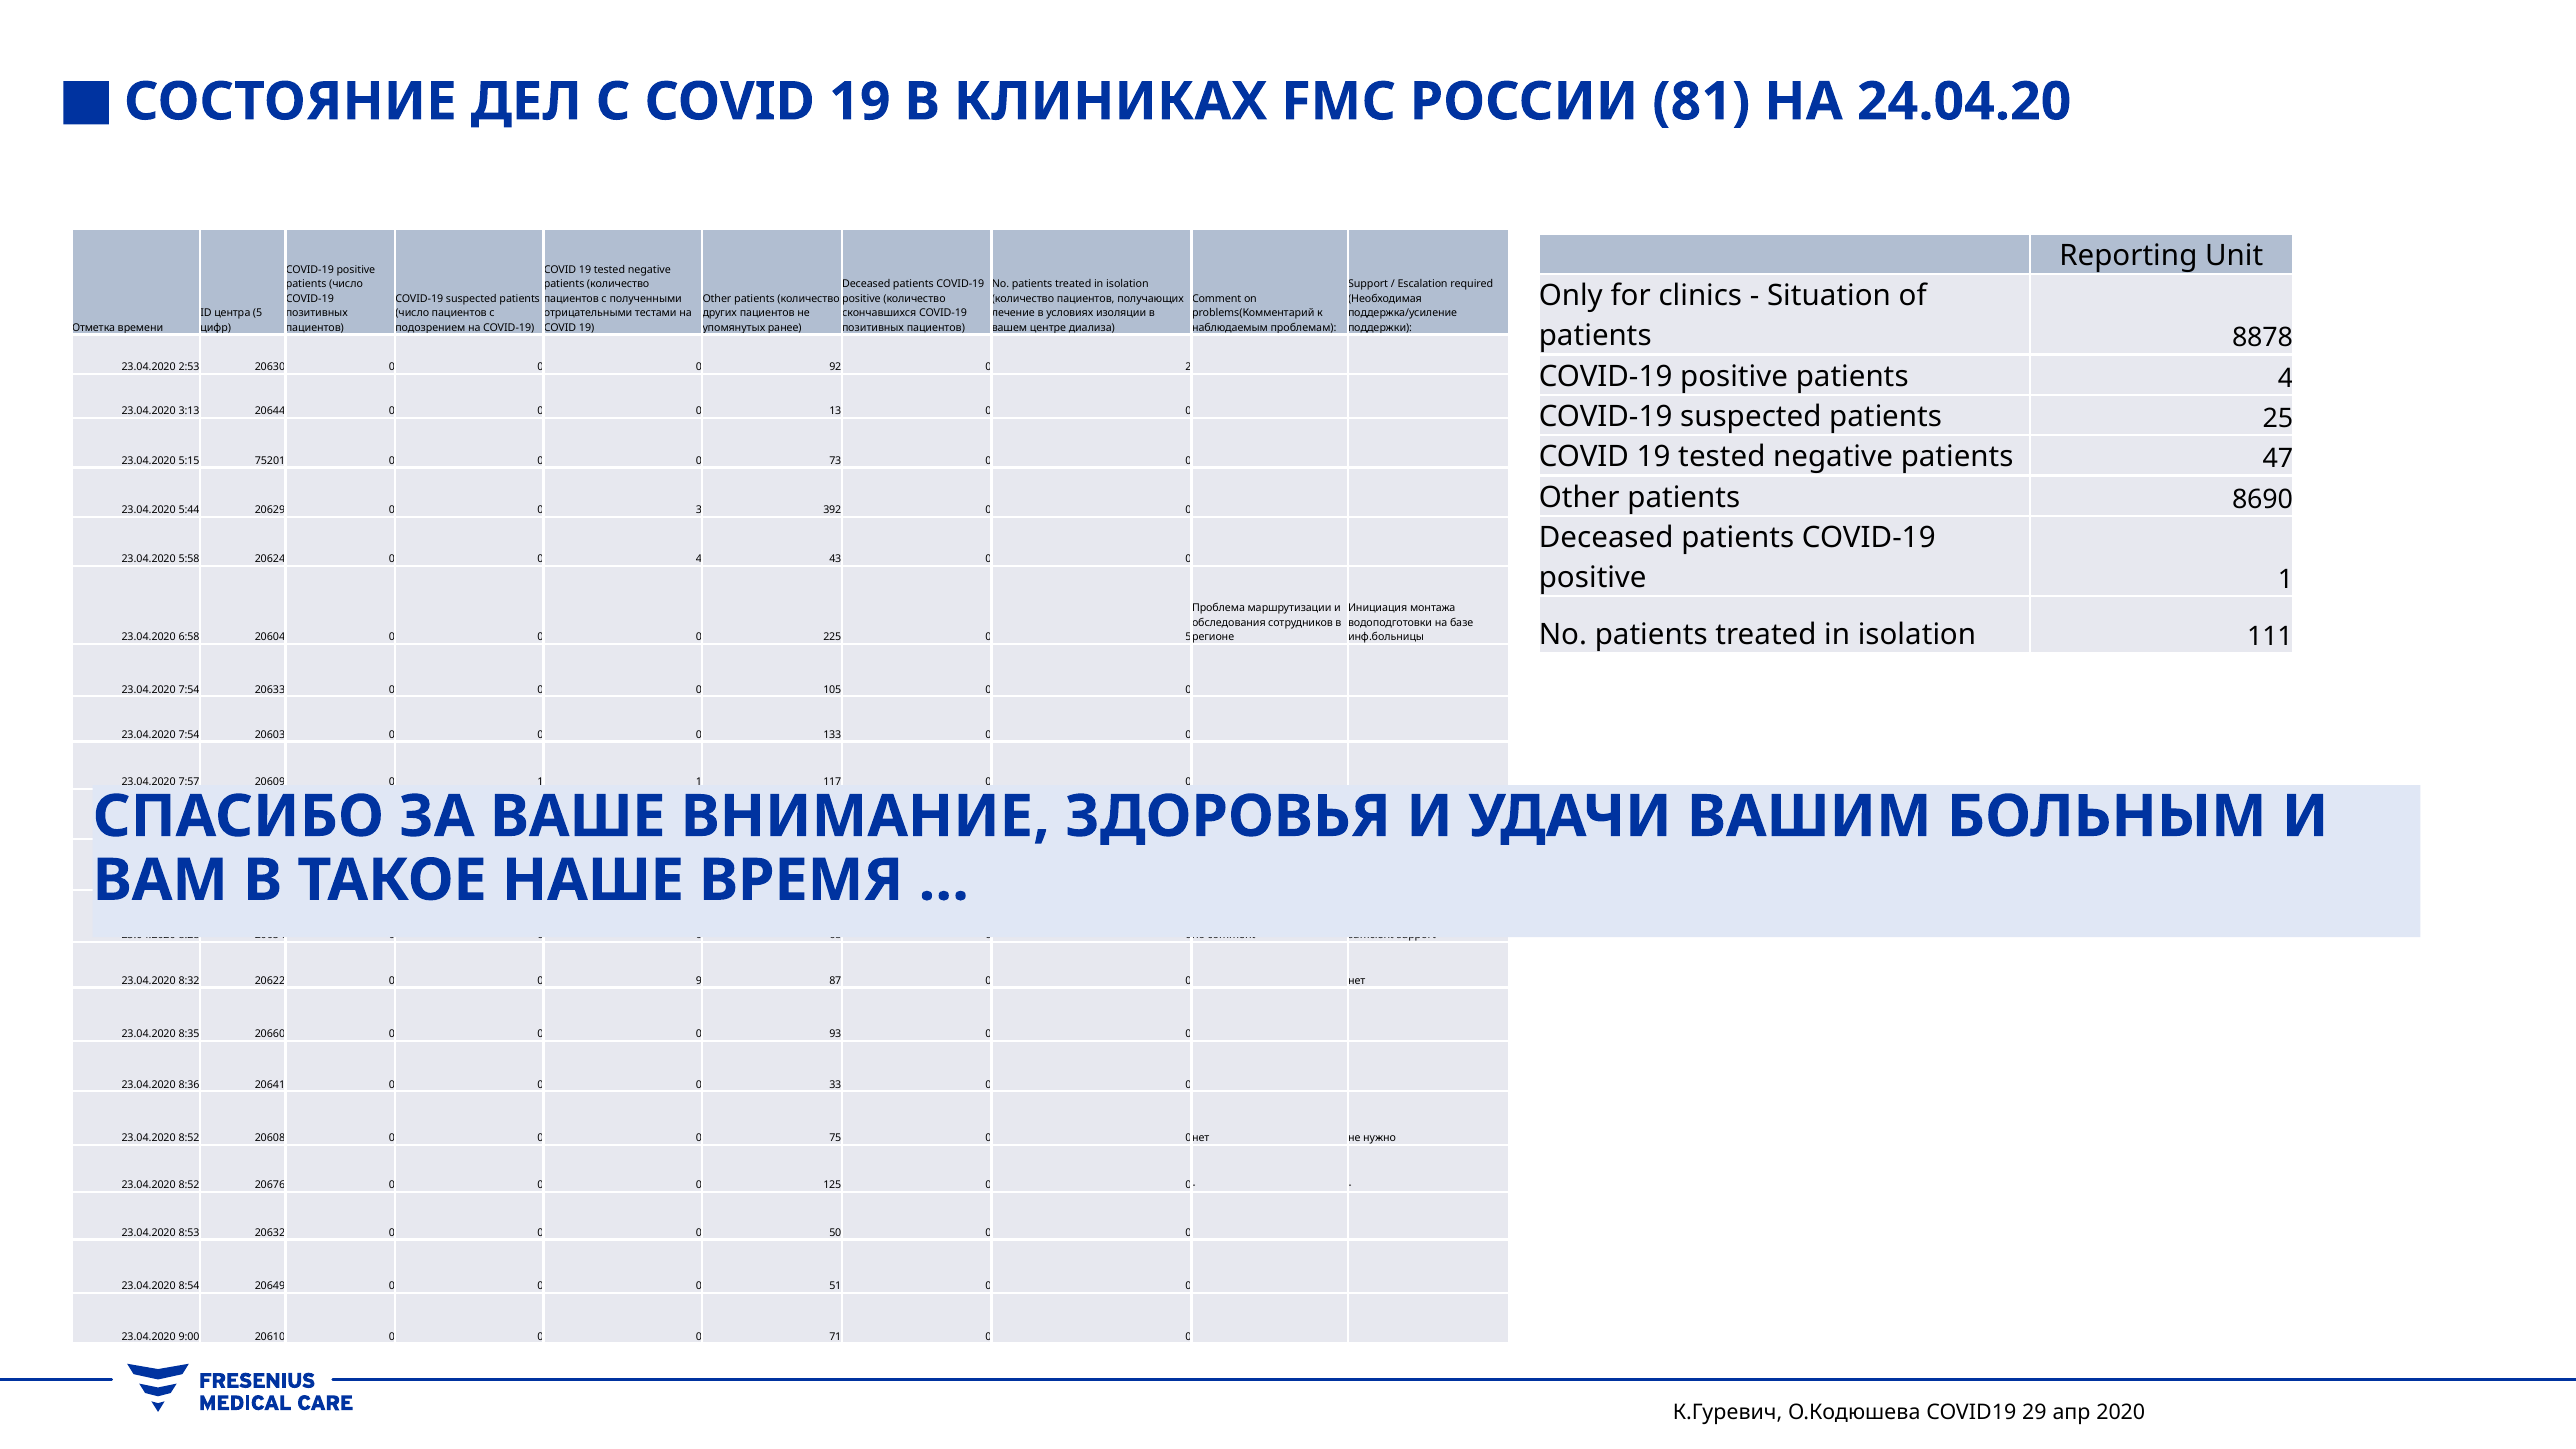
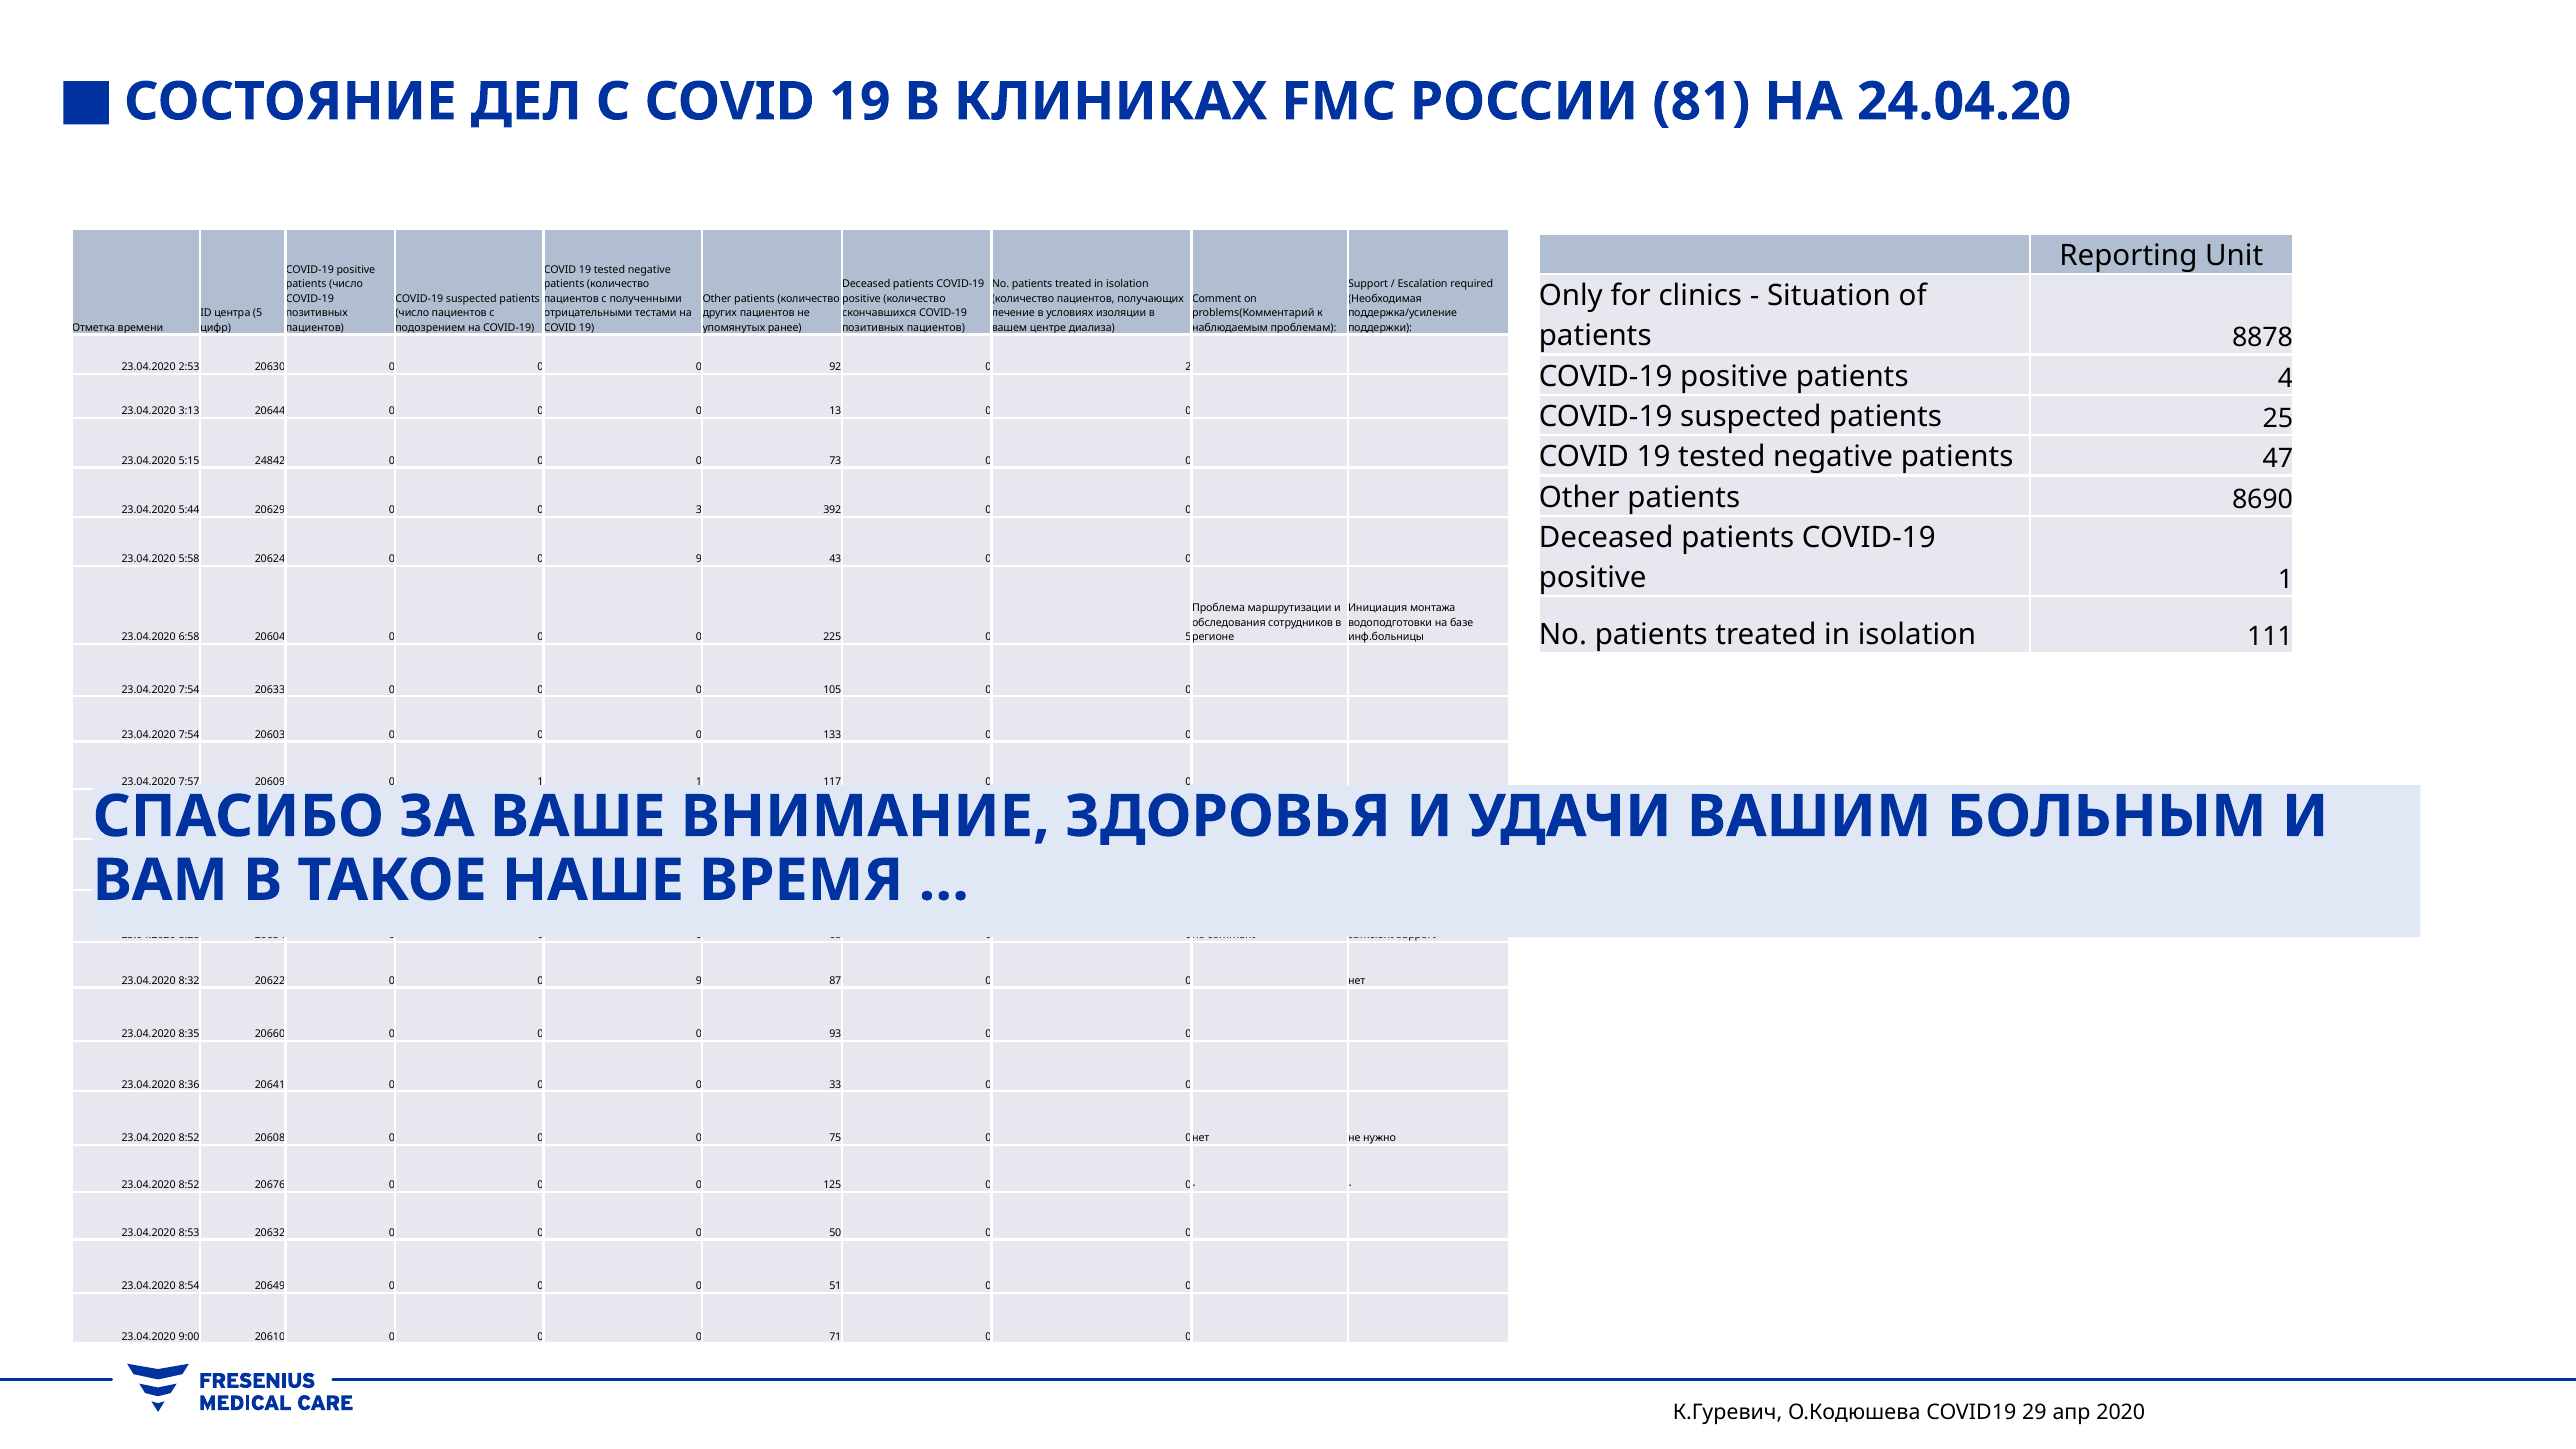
75201: 75201 -> 24842 (270, 461)
20624 0 0 4: 4 -> 9 (699, 559)
